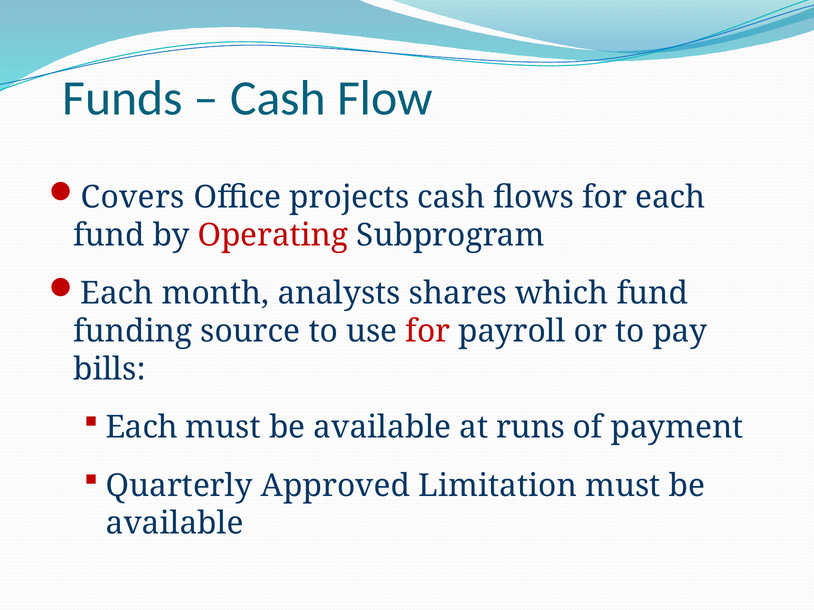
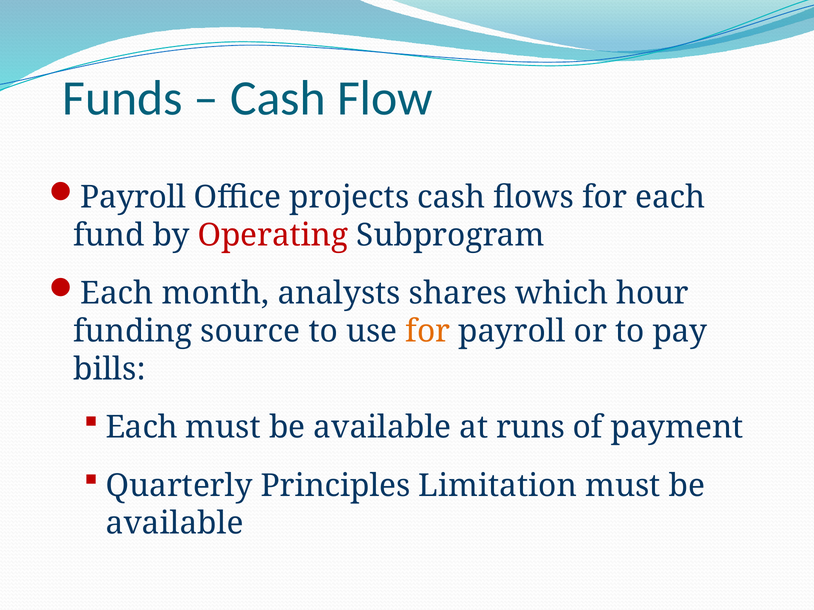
Covers: Covers -> Payroll (133, 197)
which fund: fund -> hour (652, 294)
for colour: red -> orange (428, 332)
Approved: Approved -> Principles (336, 486)
